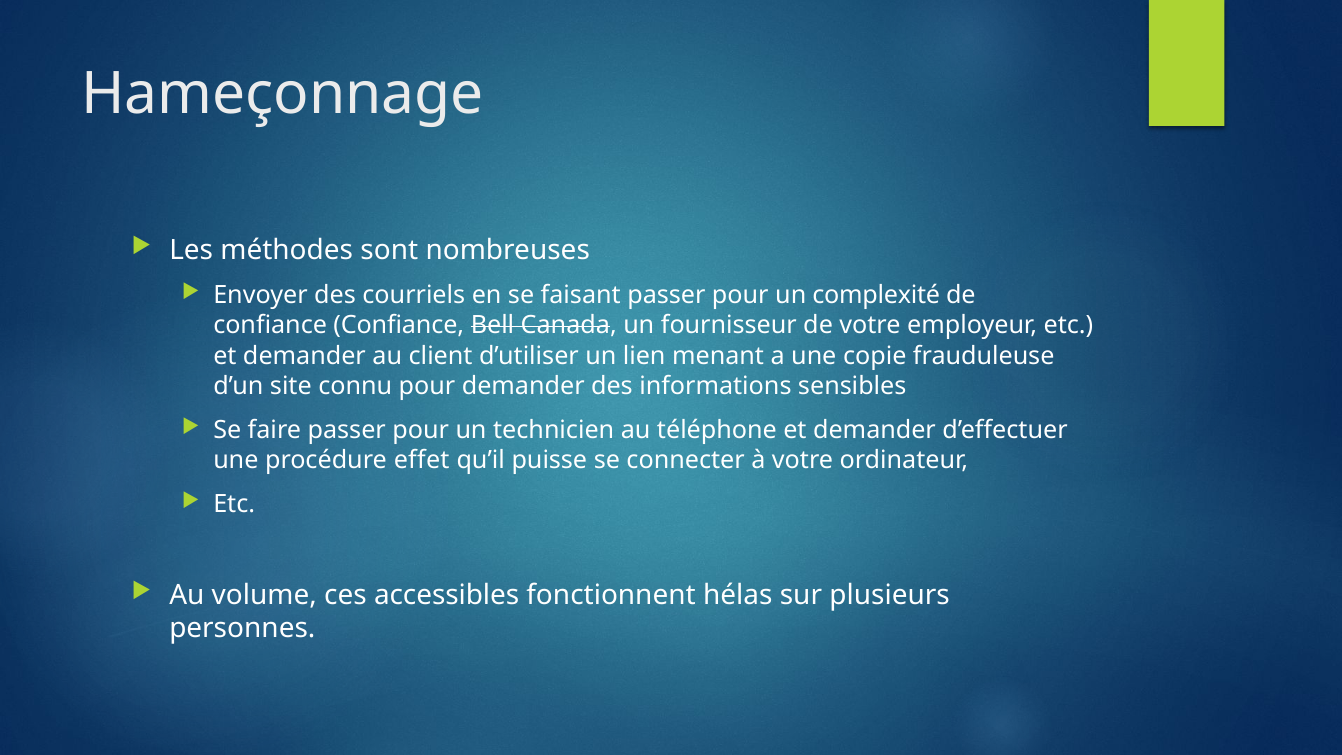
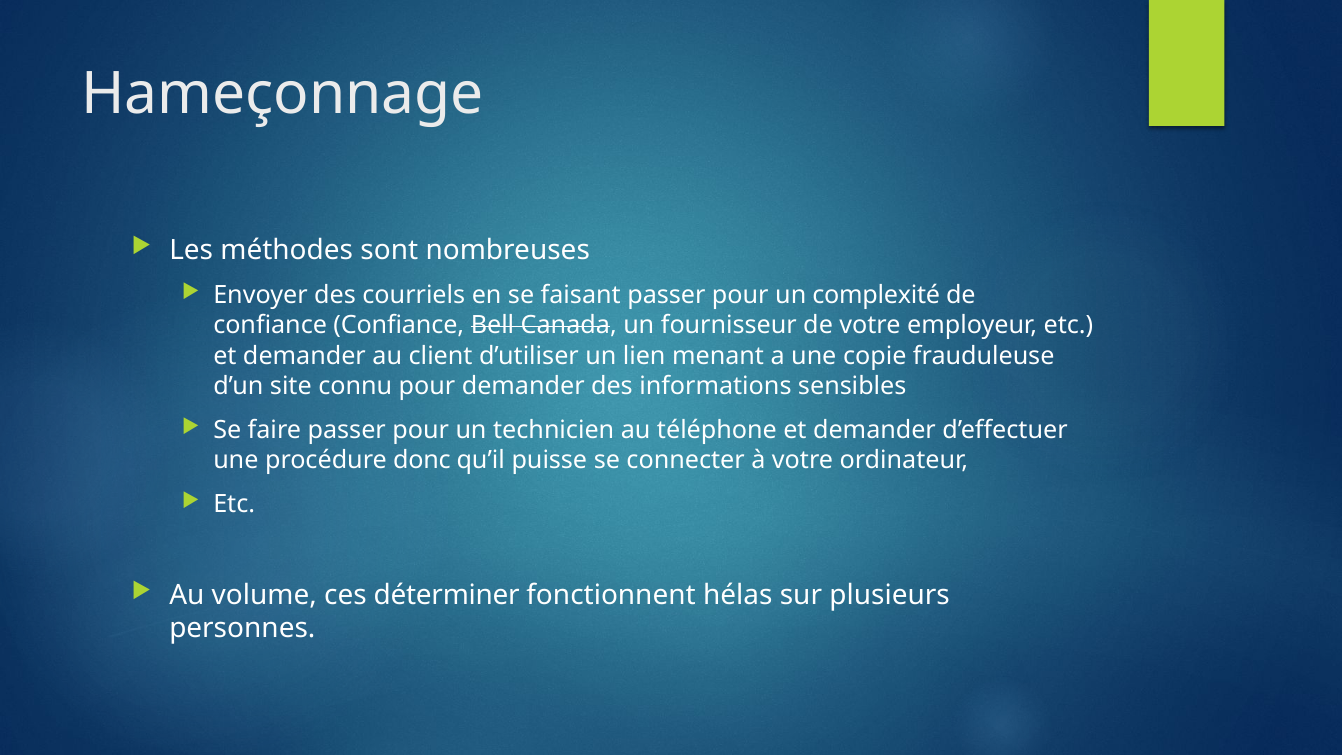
effet: effet -> donc (422, 460)
accessibles: accessibles -> déterminer (447, 595)
